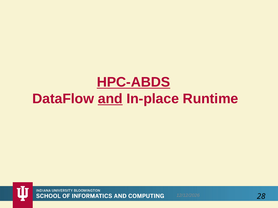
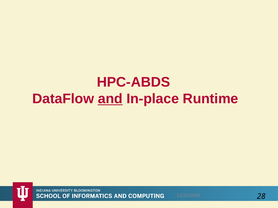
HPC-ABDS underline: present -> none (134, 82)
